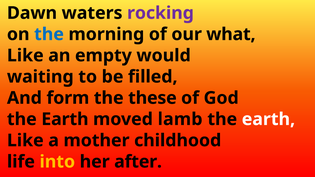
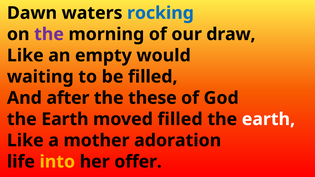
rocking colour: purple -> blue (160, 13)
the colour: blue -> purple (49, 34)
what: what -> draw (231, 34)
form: form -> after (68, 98)
moved lamb: lamb -> filled (180, 119)
childhood: childhood -> adoration (178, 141)
after: after -> offer (138, 162)
